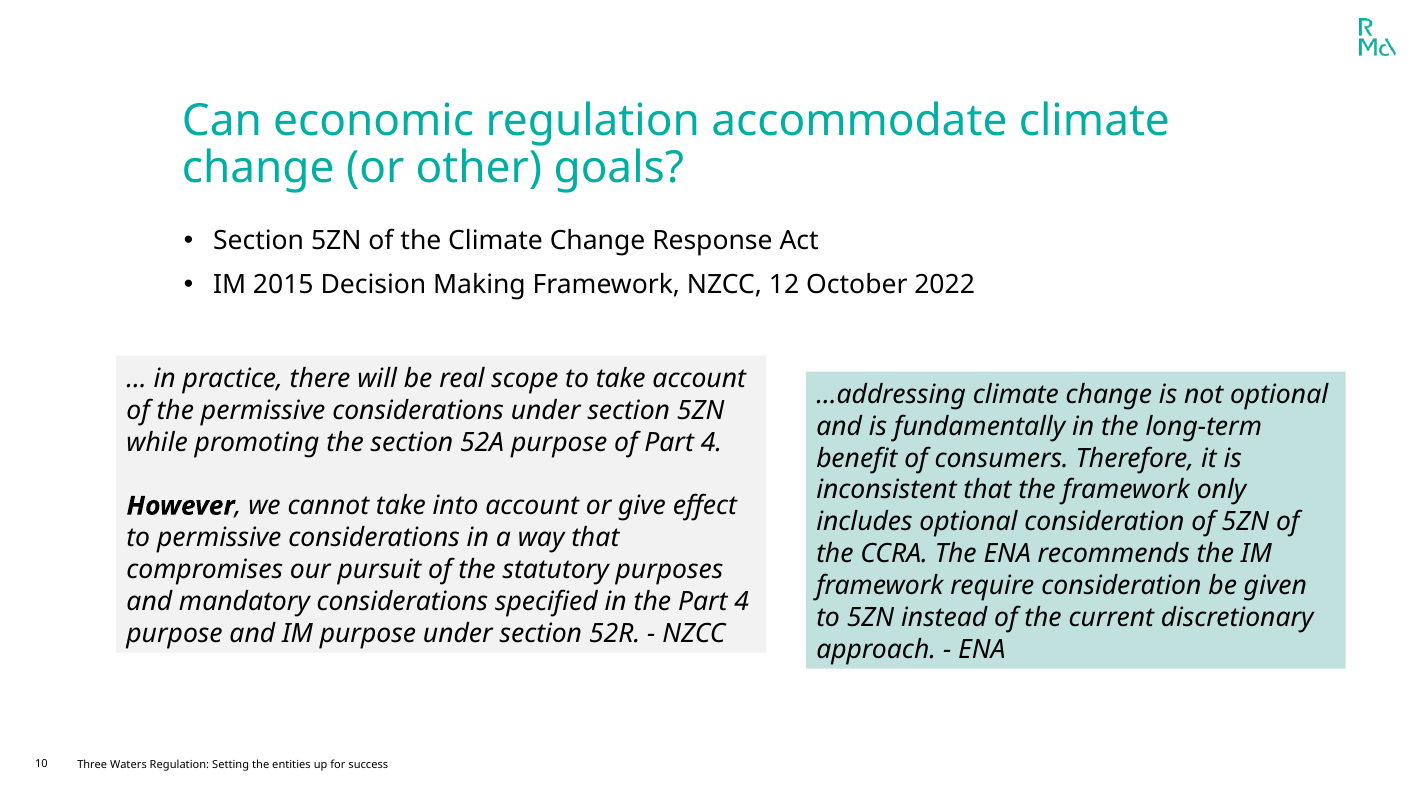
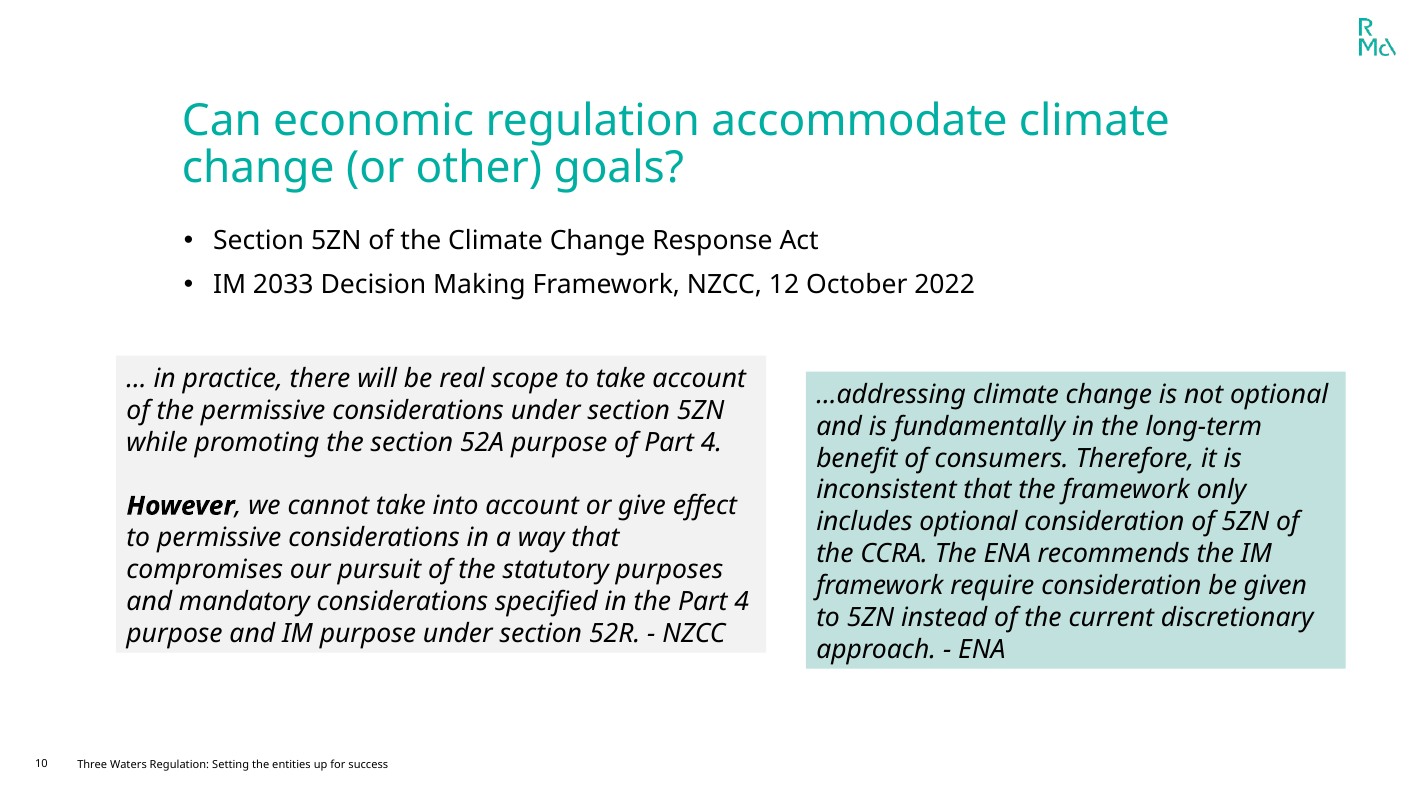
2015: 2015 -> 2033 (283, 285)
